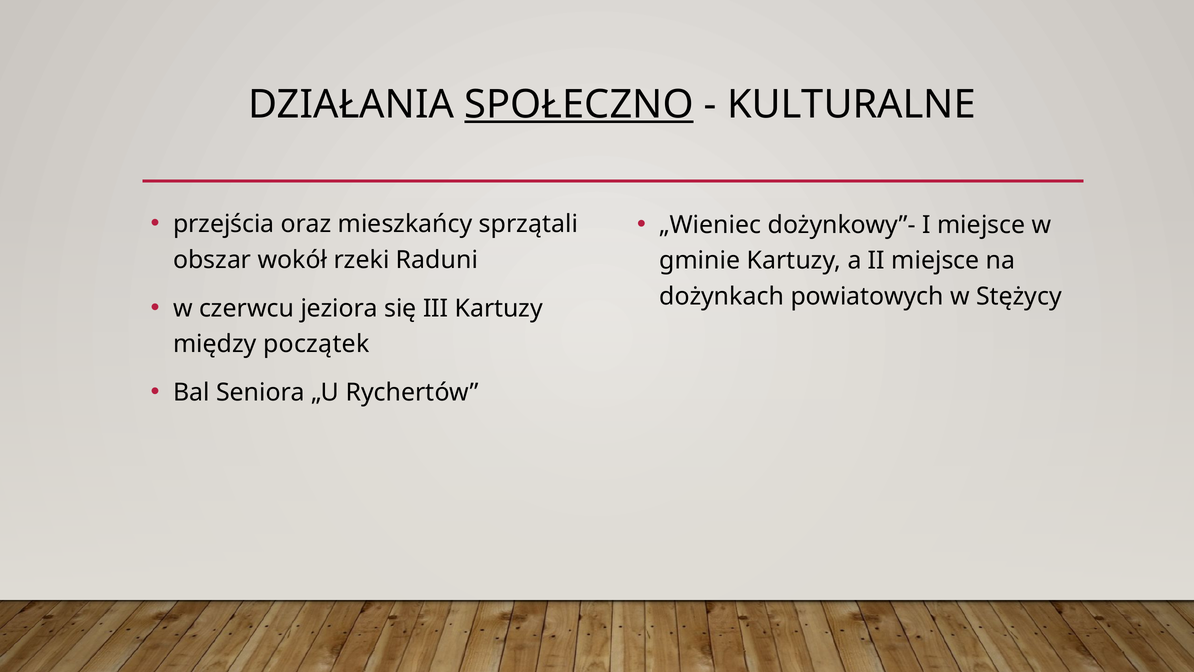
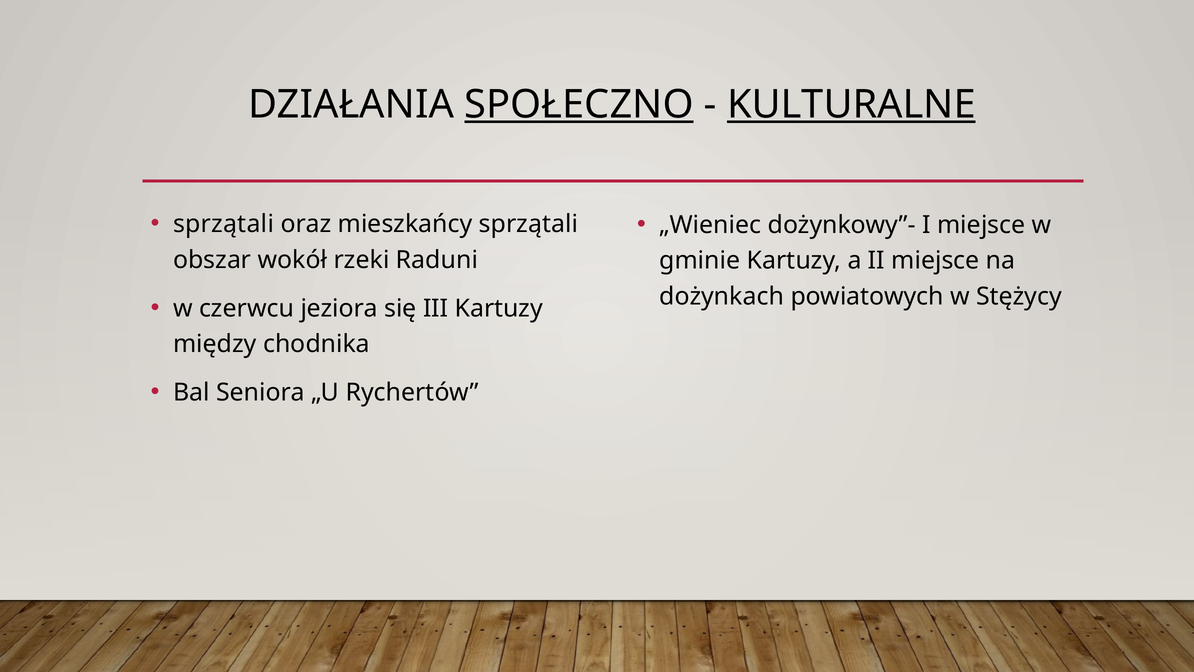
KULTURALNE underline: none -> present (851, 105)
przejścia: przejścia -> sprzątali (224, 224)
początek: początek -> chodnika (317, 344)
